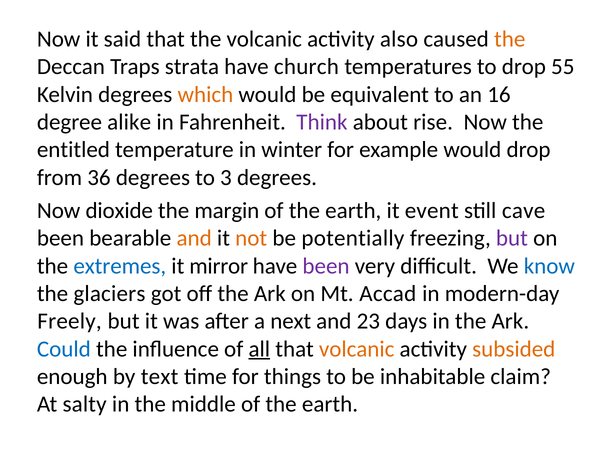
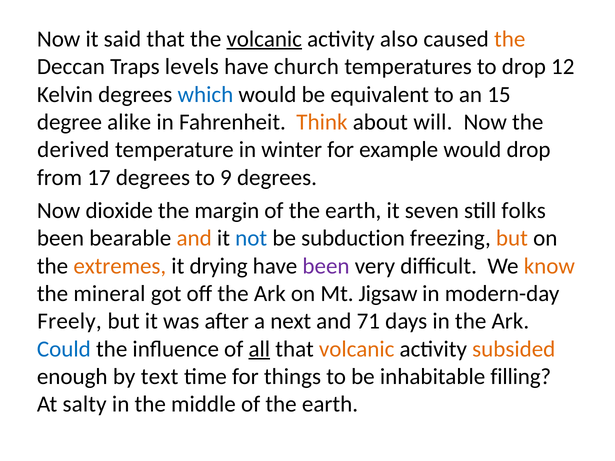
volcanic underline: none -> present (264, 39)
strata: strata -> levels (192, 67)
55: 55 -> 12 (563, 67)
which colour: orange -> blue (205, 94)
16: 16 -> 15 (499, 94)
Think colour: purple -> orange (322, 122)
rise: rise -> will (433, 122)
entitled: entitled -> derived (73, 150)
36: 36 -> 17 (99, 178)
3: 3 -> 9 (226, 178)
event: event -> seven (432, 211)
cave: cave -> folks (524, 211)
not colour: orange -> blue (251, 238)
potentially: potentially -> subduction (353, 238)
but colour: purple -> orange (512, 238)
extremes colour: blue -> orange (120, 266)
mirror: mirror -> drying (219, 266)
know colour: blue -> orange (549, 266)
glaciers: glaciers -> mineral (109, 294)
Accad: Accad -> Jigsaw (388, 294)
23: 23 -> 71 (368, 322)
claim: claim -> filling (521, 377)
